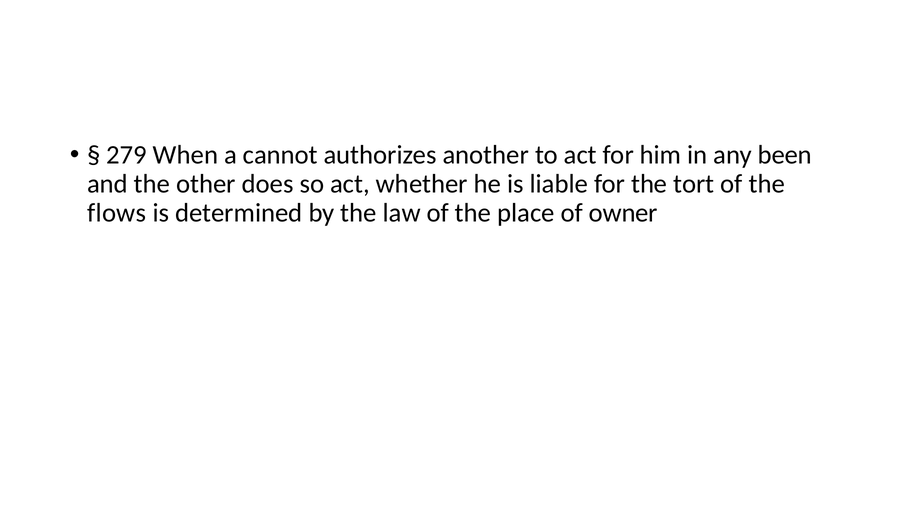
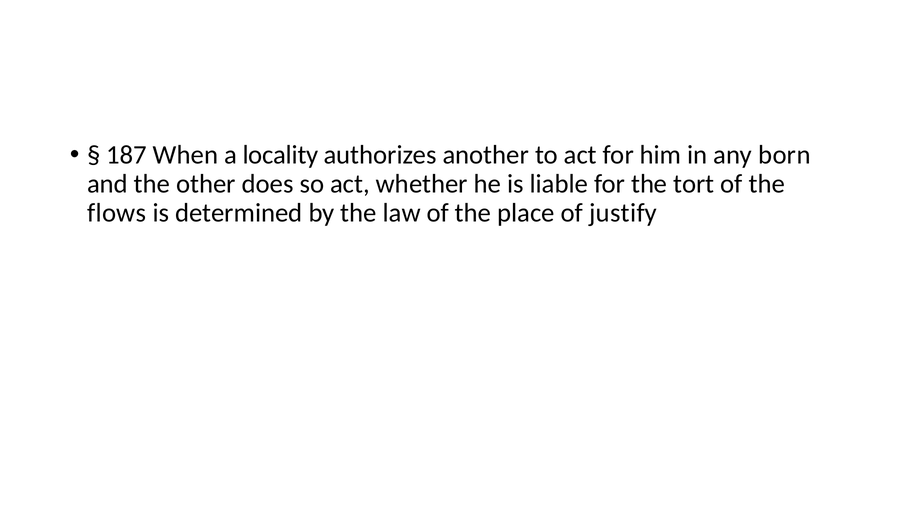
279: 279 -> 187 (127, 155)
cannot: cannot -> locality (280, 155)
been: been -> born (784, 155)
owner: owner -> justify (623, 213)
